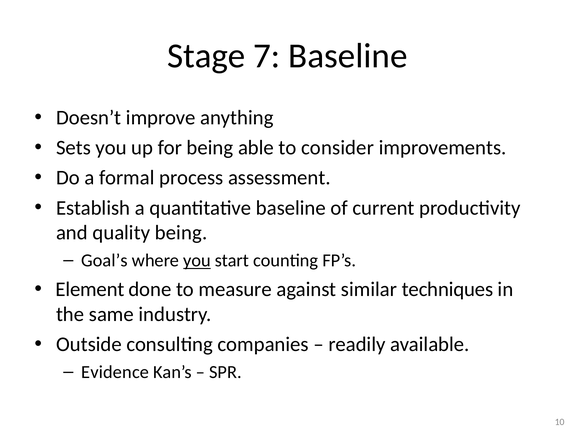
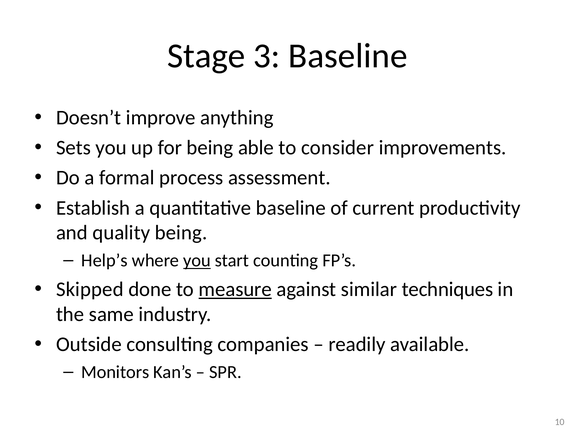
7: 7 -> 3 (267, 56)
Goal’s: Goal’s -> Help’s (104, 260)
Element: Element -> Skipped (90, 289)
measure underline: none -> present (235, 289)
Evidence: Evidence -> Monitors (115, 372)
